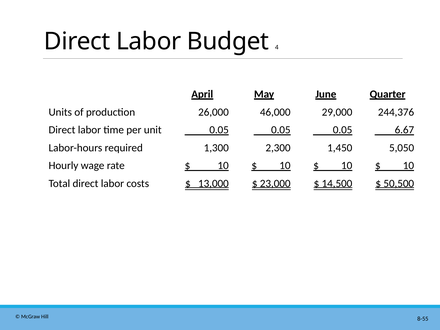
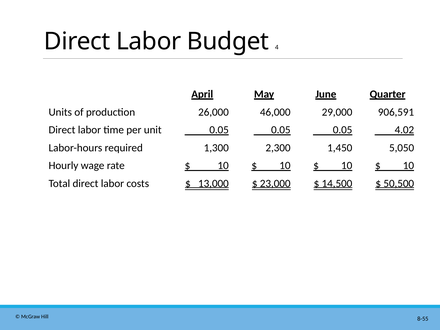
244,376: 244,376 -> 906,591 (396, 112)
6.67: 6.67 -> 4.02 (404, 130)
